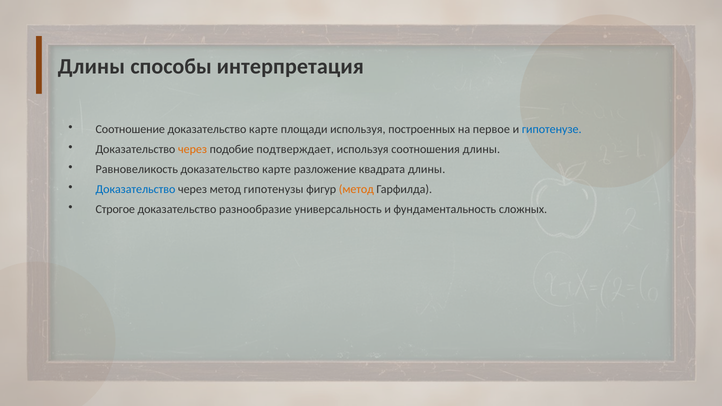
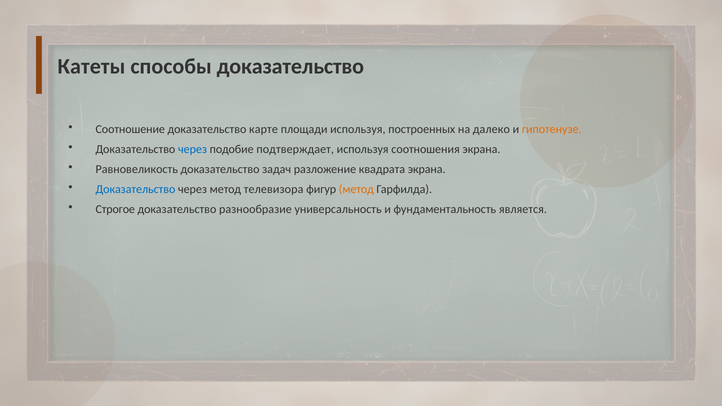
Длины: Длины -> Катеты (91, 66)
способы интерпретация: интерпретация -> доказательство (290, 66)
первое: первое -> далеко (491, 129)
гипотенузе colour: blue -> orange (552, 129)
через colour: orange -> blue (193, 149)
соотношения длины: длины -> экрана (481, 149)
карте: карте -> задач (277, 169)
квадрата длины: длины -> экрана (427, 169)
гипотенузы: гипотенузы -> телевизора (274, 189)
сложных: сложных -> является (523, 209)
